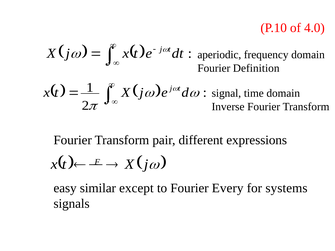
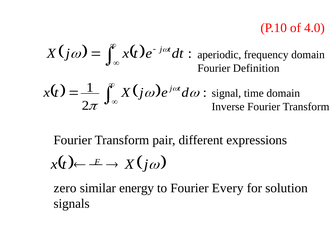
easy: easy -> zero (65, 188)
except: except -> energy (137, 188)
systems: systems -> solution (287, 188)
